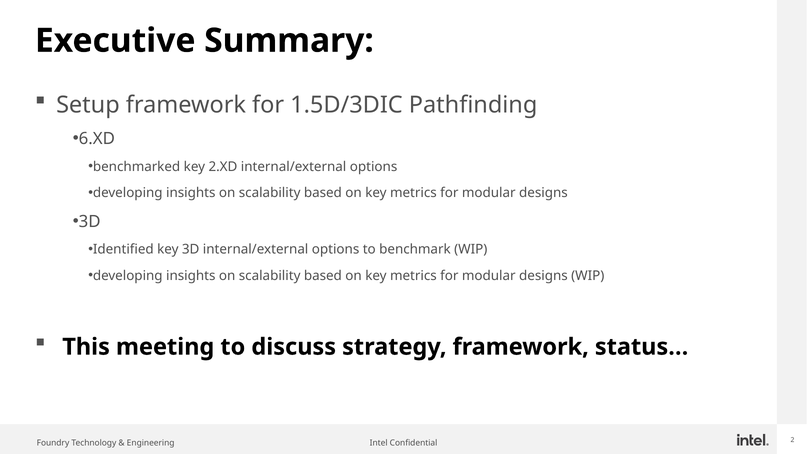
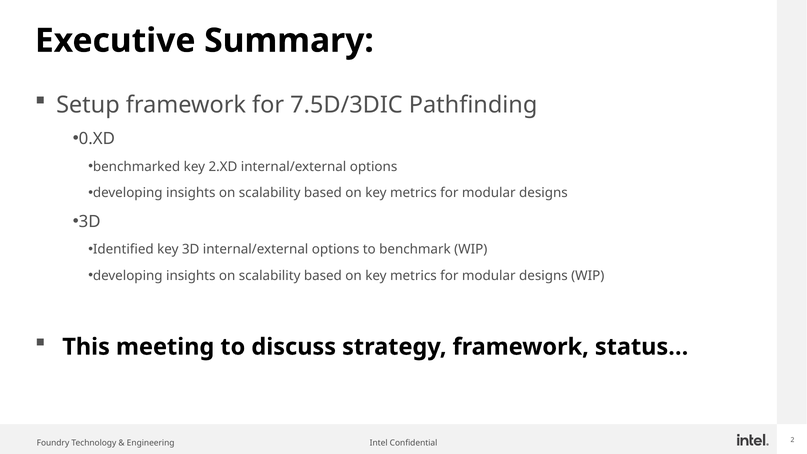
1.5D/3DIC: 1.5D/3DIC -> 7.5D/3DIC (346, 105)
6.XD: 6.XD -> 0.XD (97, 139)
